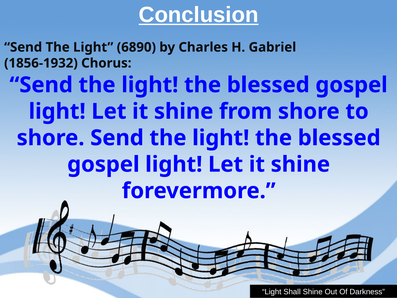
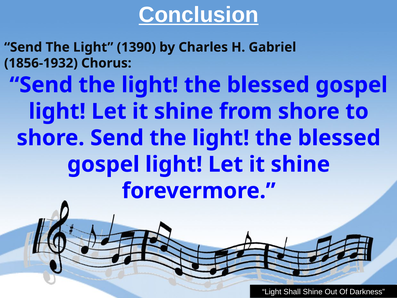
6890: 6890 -> 1390 (136, 47)
